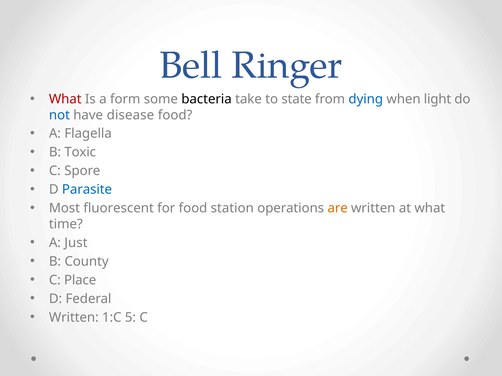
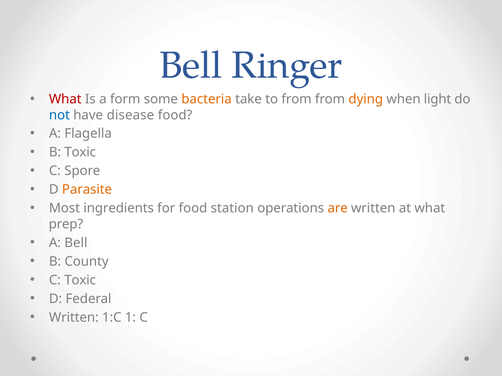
bacteria colour: black -> orange (207, 99)
to state: state -> from (297, 99)
dying colour: blue -> orange (366, 99)
Parasite colour: blue -> orange (87, 190)
fluorescent: fluorescent -> ingredients (119, 209)
time: time -> prep (66, 224)
A Just: Just -> Bell (76, 243)
C Place: Place -> Toxic (80, 280)
5: 5 -> 1 (130, 318)
